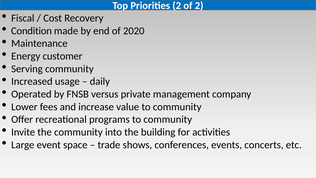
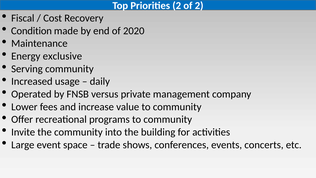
customer: customer -> exclusive (62, 56)
